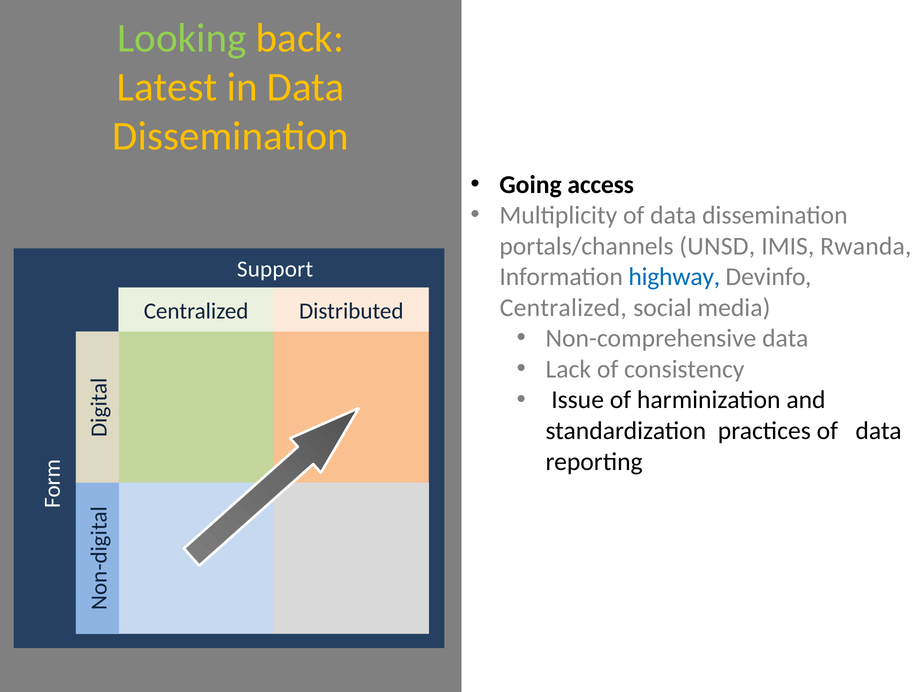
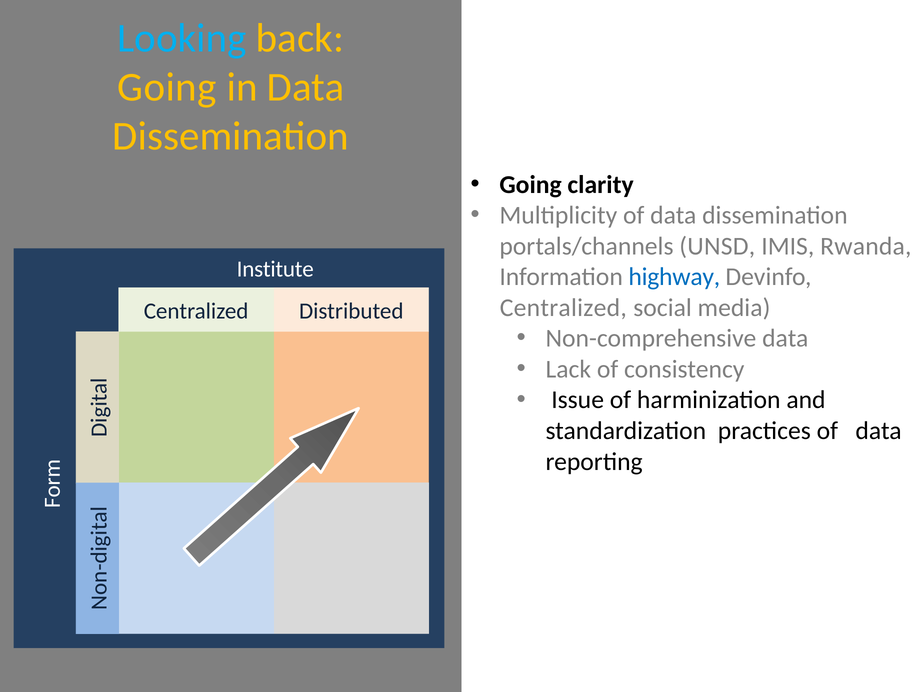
Looking colour: light green -> light blue (182, 38)
Latest: Latest -> Going (167, 87)
access: access -> clarity (601, 185)
Support: Support -> Institute (275, 269)
